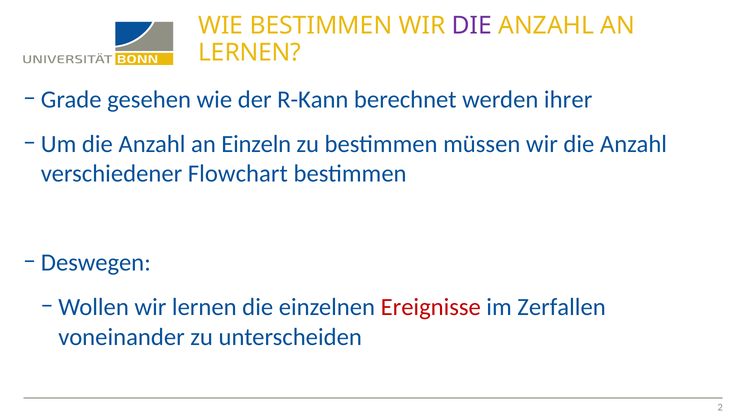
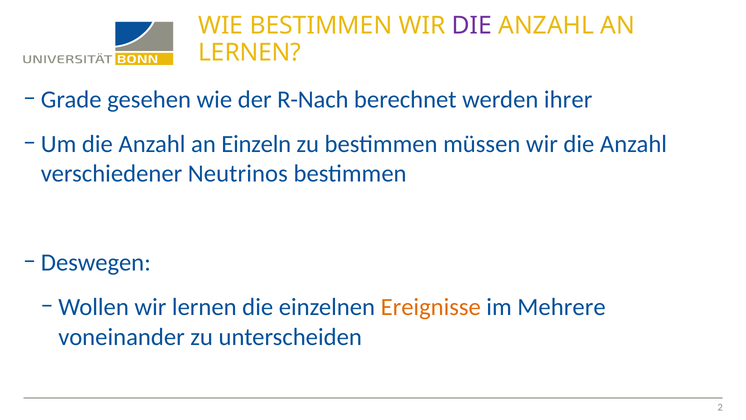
R-Kann: R-Kann -> R-Nach (313, 100)
Flowchart: Flowchart -> Neutrinos (238, 174)
Ereignisse colour: red -> orange (431, 307)
Zerfallen: Zerfallen -> Mehrere (562, 307)
